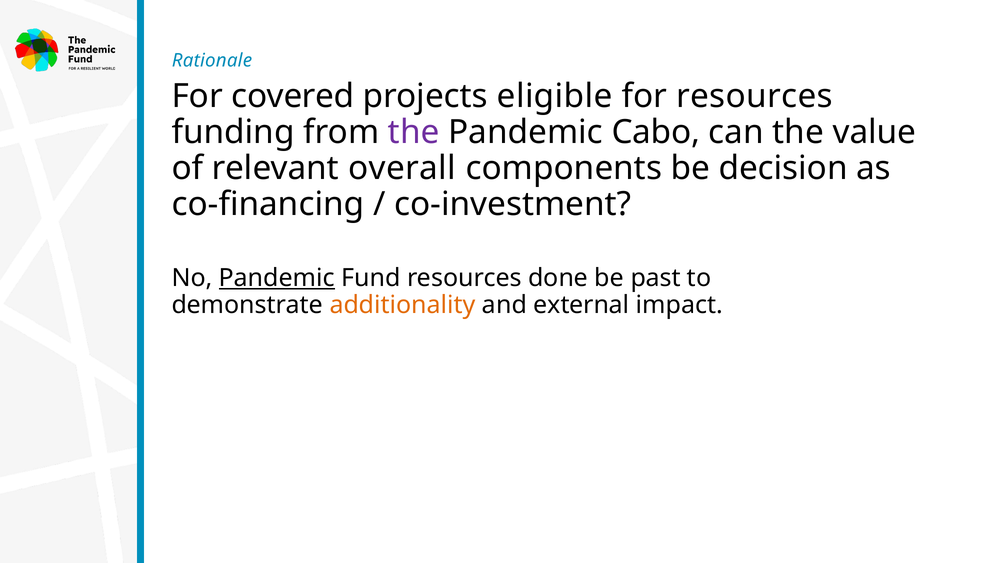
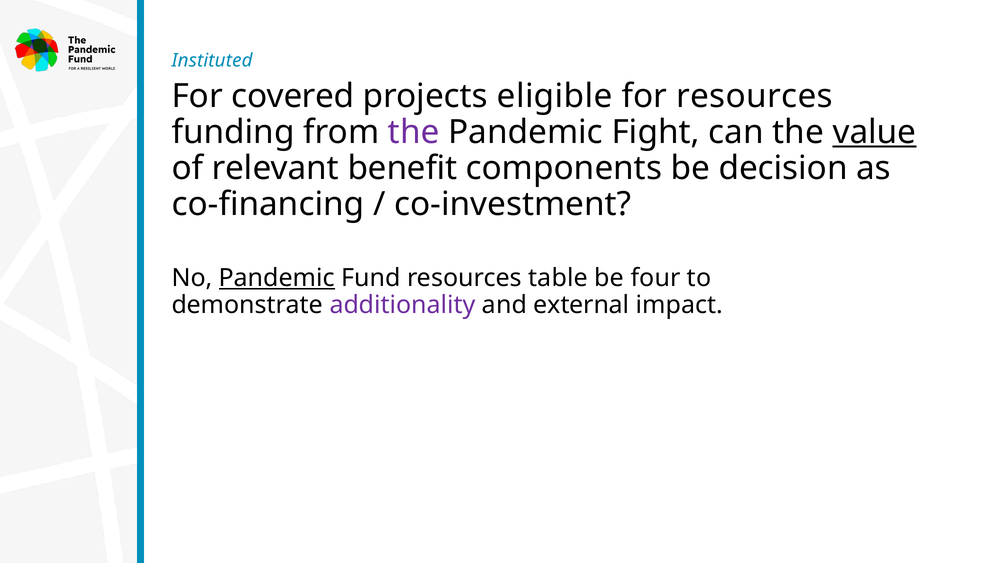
Rationale: Rationale -> Instituted (212, 61)
Cabo: Cabo -> Fight (656, 132)
value underline: none -> present (874, 132)
overall: overall -> benefit (402, 168)
done: done -> table (558, 278)
past: past -> four (655, 278)
additionality colour: orange -> purple (403, 305)
